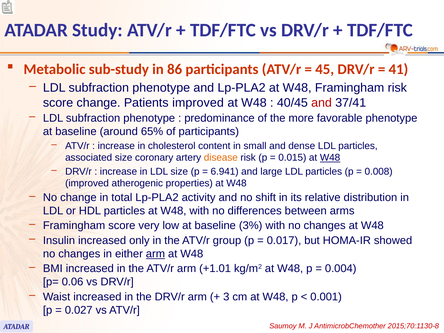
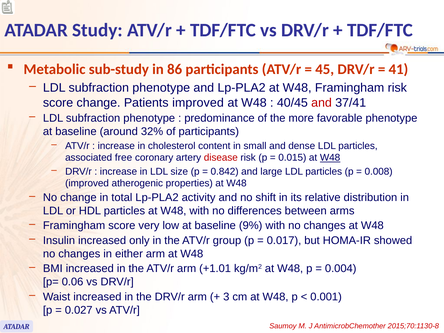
65%: 65% -> 32% (152, 131)
associated size: size -> free (124, 158)
disease colour: orange -> red (221, 158)
6.941: 6.941 -> 0.842 (225, 172)
3%: 3% -> 9% (251, 226)
arm underline: present -> none (155, 254)
